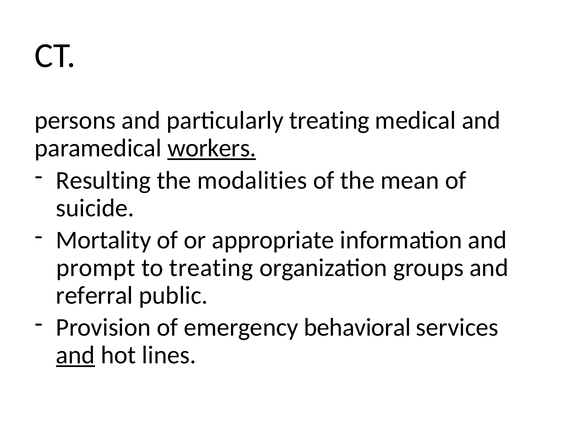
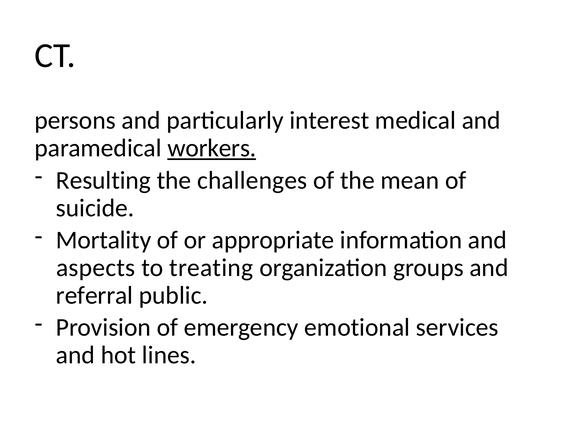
particularly treating: treating -> interest (329, 120)
modalities: modalities -> challenges (252, 180)
prompt: prompt -> aspects (96, 267)
behavioral: behavioral -> emotional (357, 327)
and underline: present -> none (75, 355)
